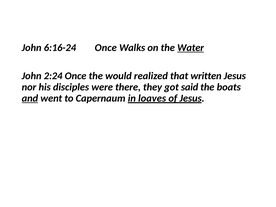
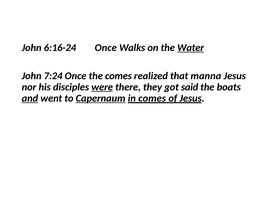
2:24: 2:24 -> 7:24 (53, 76)
the would: would -> comes (118, 76)
written: written -> manna (206, 76)
were underline: none -> present (102, 87)
Capernaum underline: none -> present (101, 98)
in loaves: loaves -> comes (152, 98)
